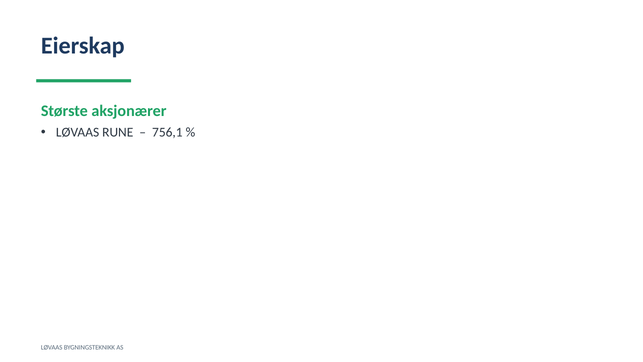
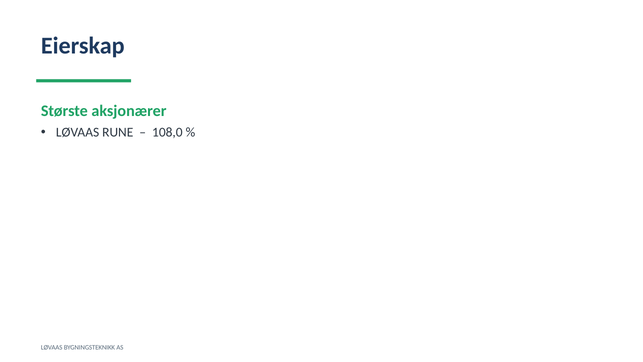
756,1: 756,1 -> 108,0 (167, 132)
